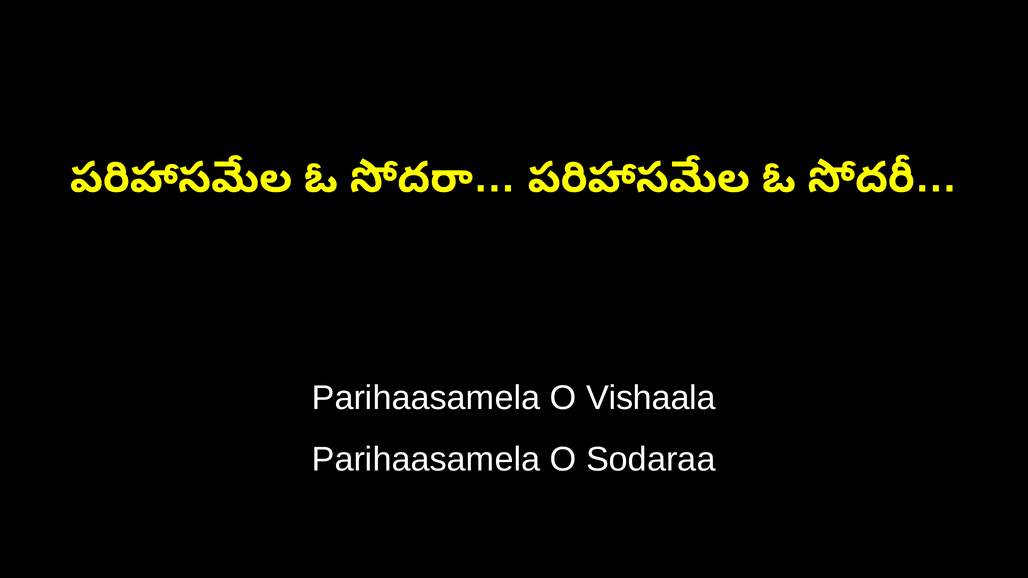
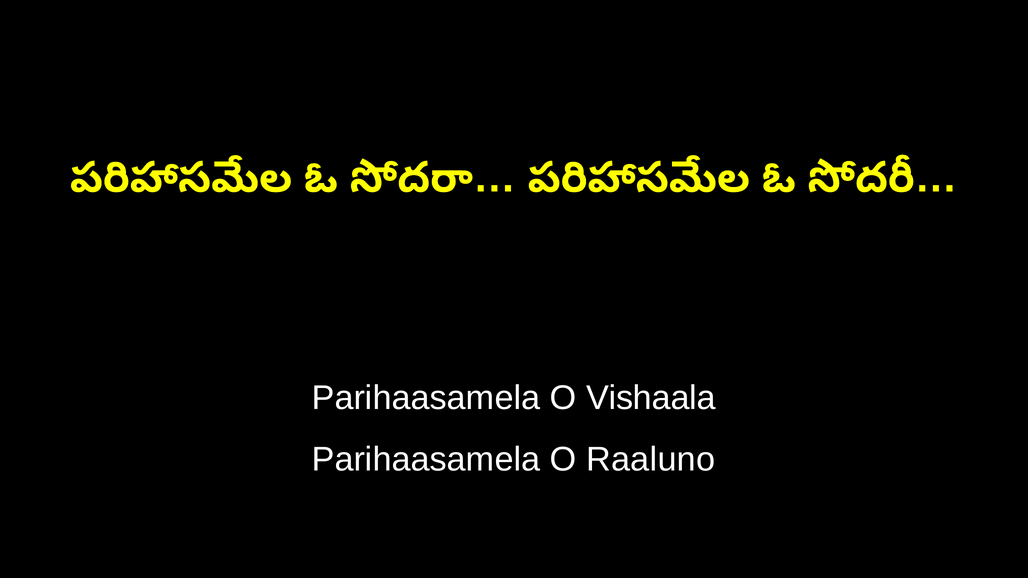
Sodaraa: Sodaraa -> Raaluno (651, 460)
